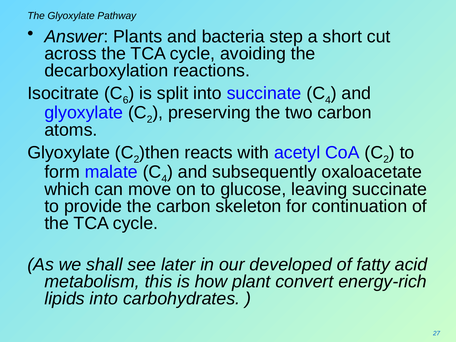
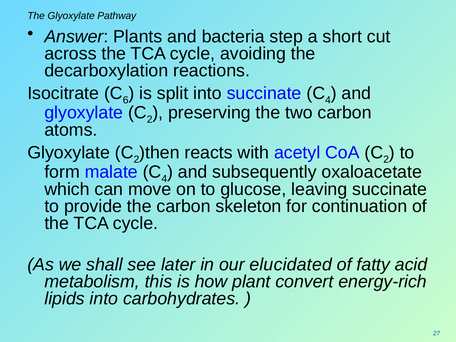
developed: developed -> elucidated (291, 265)
